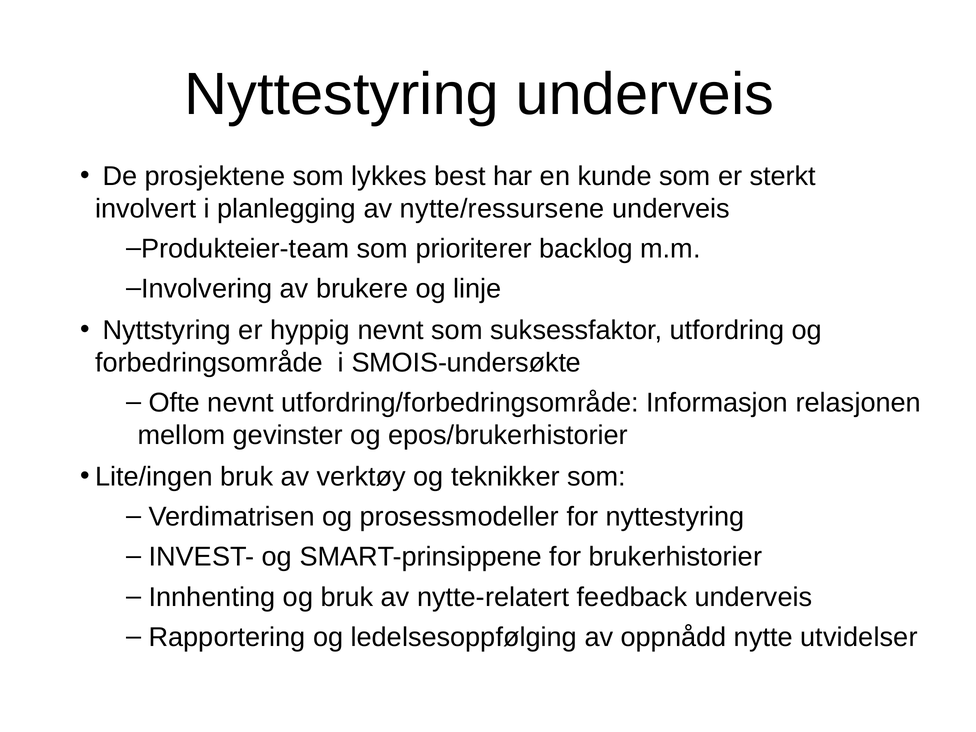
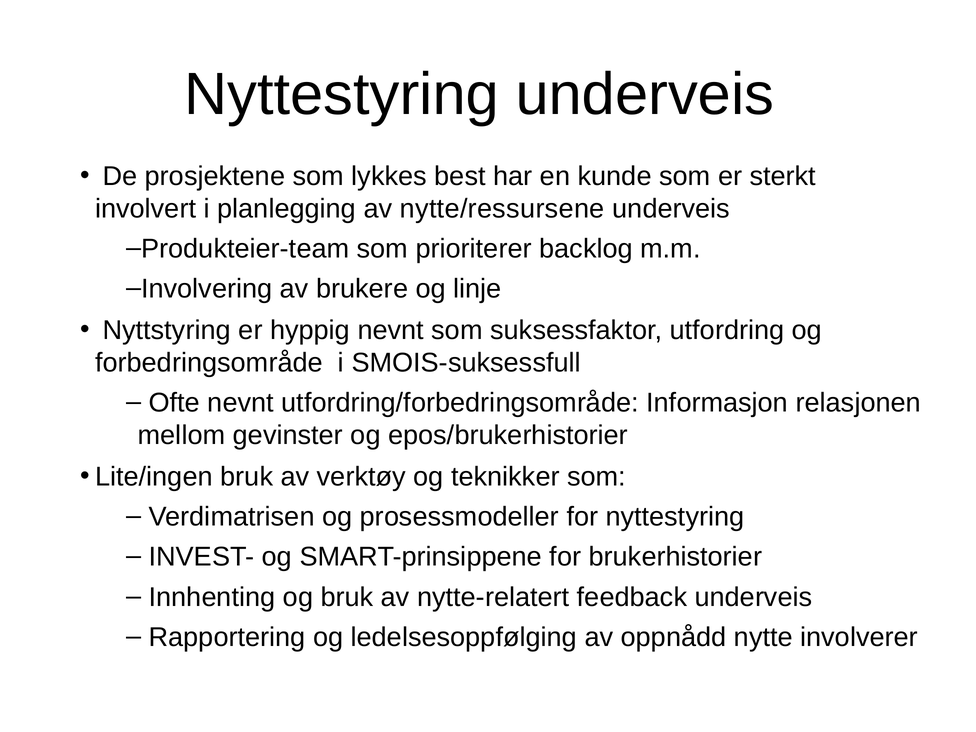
SMOIS-undersøkte: SMOIS-undersøkte -> SMOIS-suksessfull (466, 363)
utvidelser: utvidelser -> involverer (859, 637)
